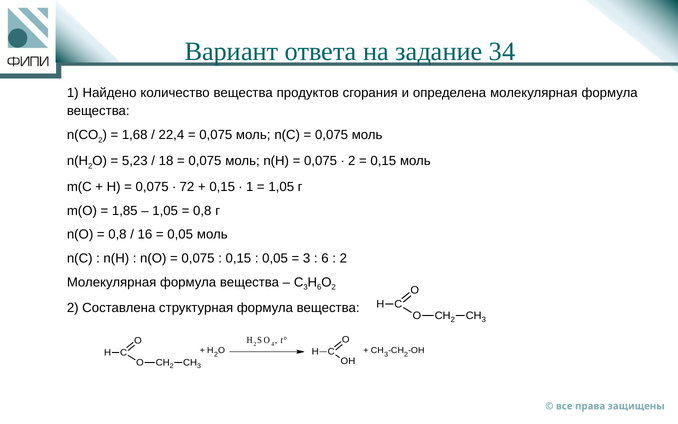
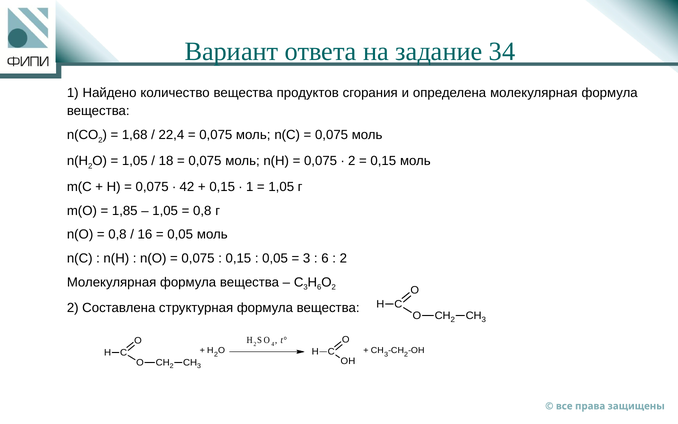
5,23: 5,23 -> 1,05 (135, 161)
72: 72 -> 42 (187, 187)
